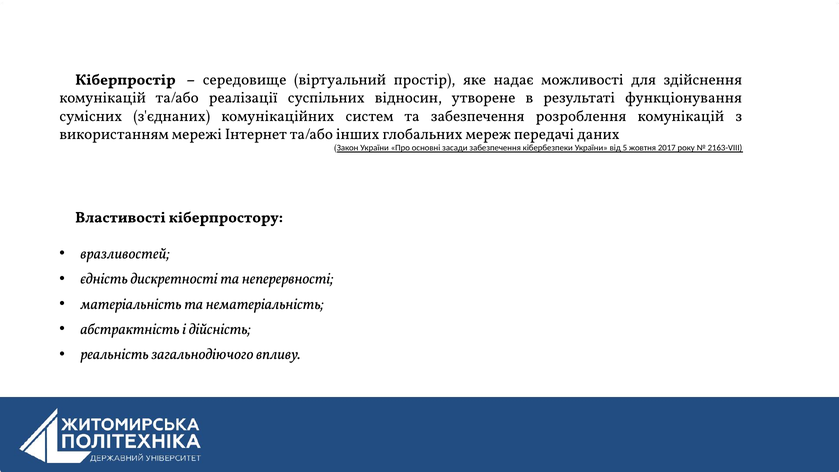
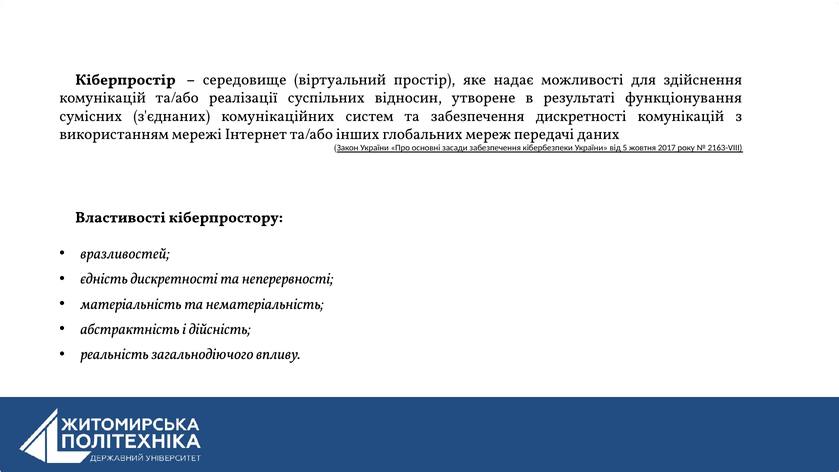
забезпечення розроблення: розроблення -> дискретності (581, 116)
